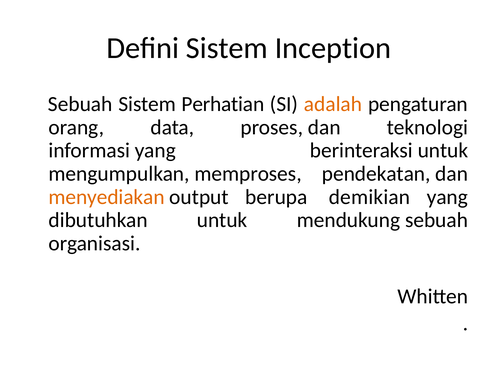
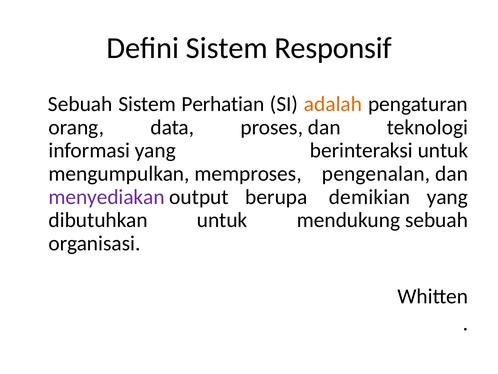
Inception: Inception -> Responsif (333, 48)
pendekatan: pendekatan -> pengenalan (376, 174)
menyediakan colour: orange -> purple (107, 197)
